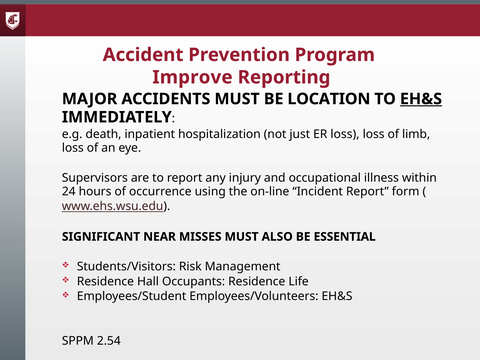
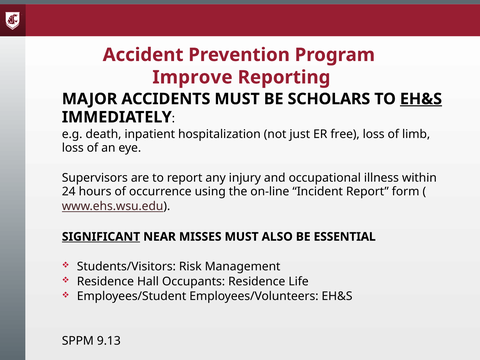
LOCATION: LOCATION -> SCHOLARS (329, 99)
ER loss: loss -> free (345, 134)
SIGNIFICANT underline: none -> present (101, 237)
2.54: 2.54 -> 9.13 (109, 341)
